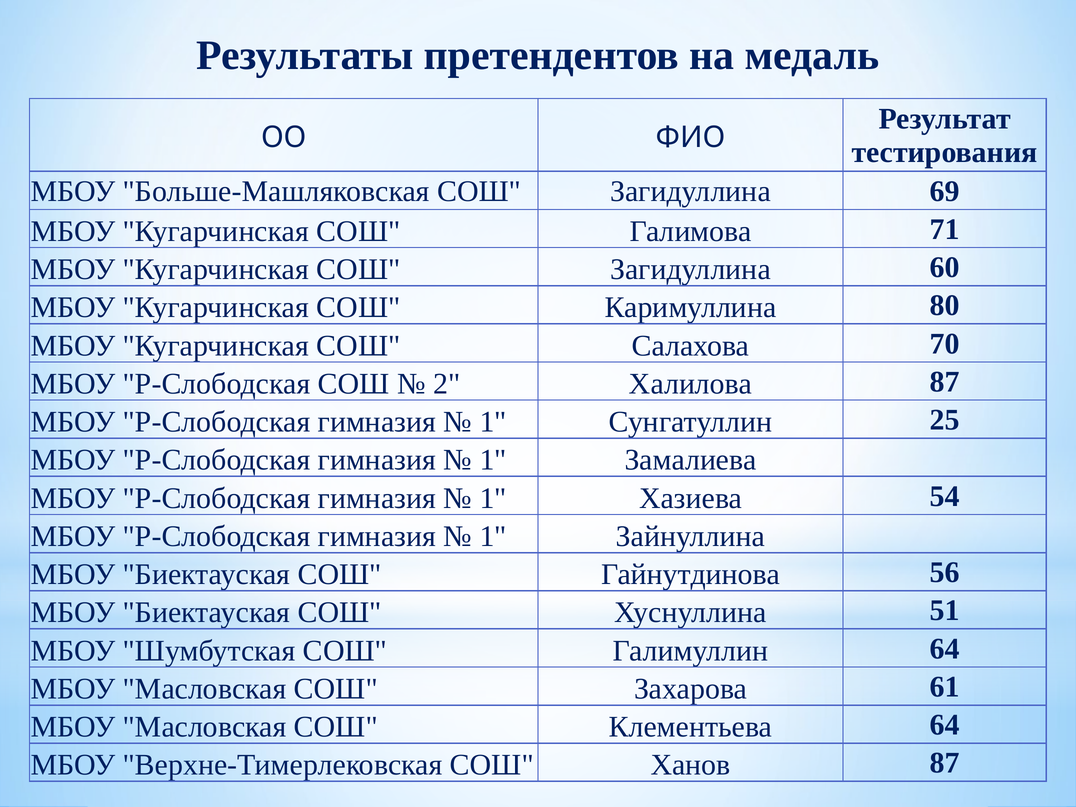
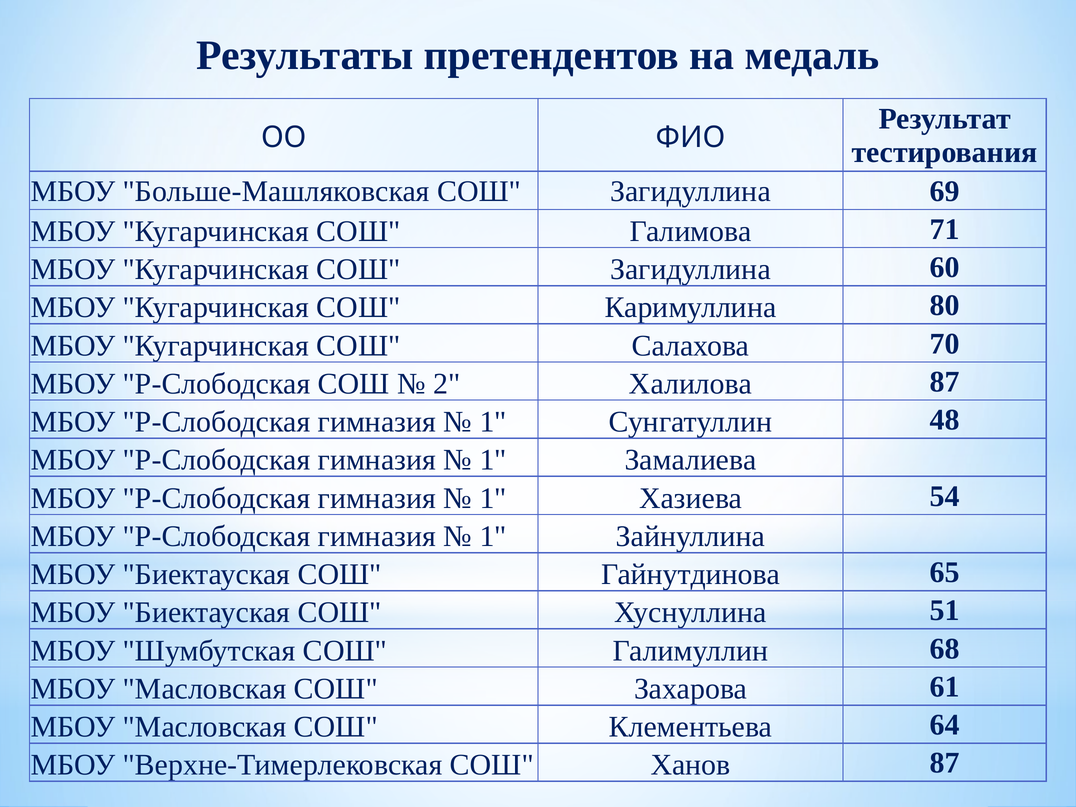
25: 25 -> 48 (945, 420)
56: 56 -> 65 (945, 572)
Галимуллин 64: 64 -> 68 (945, 649)
